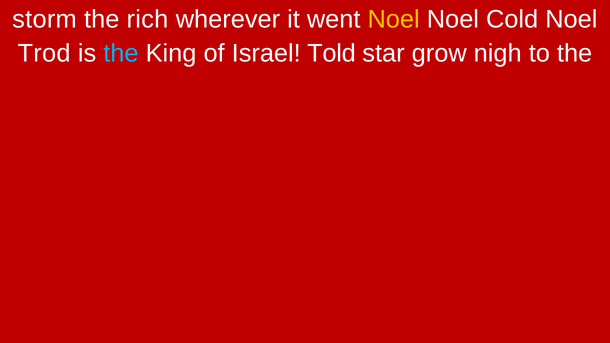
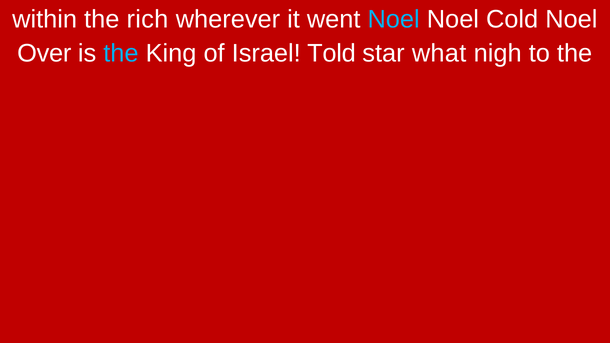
storm: storm -> within (45, 19)
Noel colour: yellow -> light blue (394, 19)
Trod: Trod -> Over (44, 53)
grow: grow -> what (439, 53)
